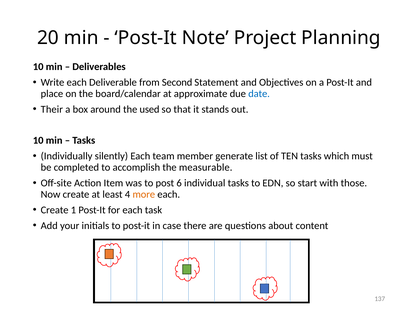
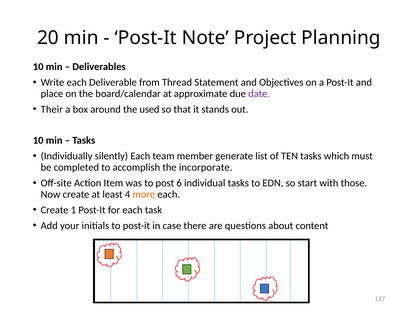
Second: Second -> Thread (177, 83)
date colour: blue -> purple (259, 94)
measurable: measurable -> incorporate (206, 168)
